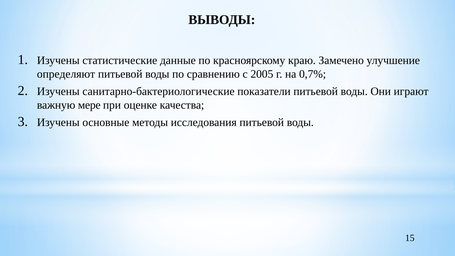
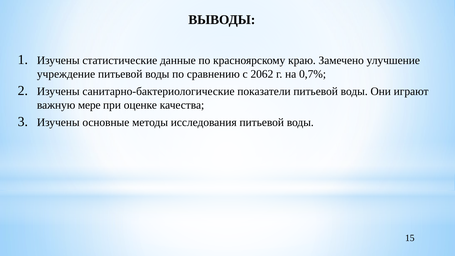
определяют: определяют -> учреждение (66, 74)
2005: 2005 -> 2062 (262, 74)
